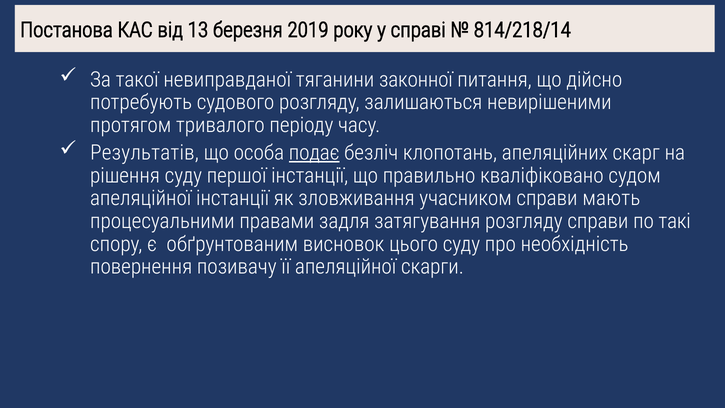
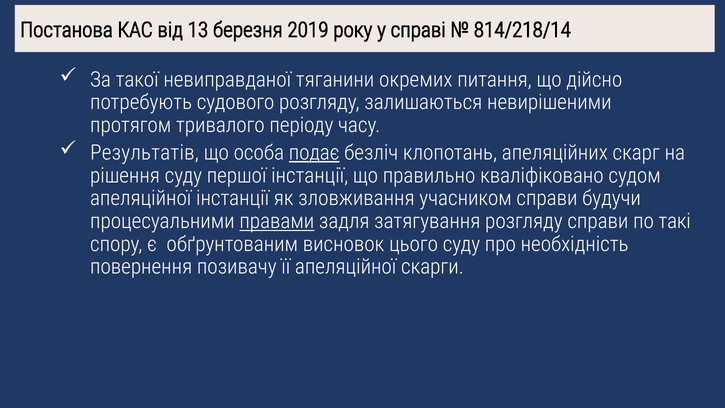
законної: законної -> окремих (416, 80)
мають: мають -> будучи (612, 198)
правами underline: none -> present (277, 221)
